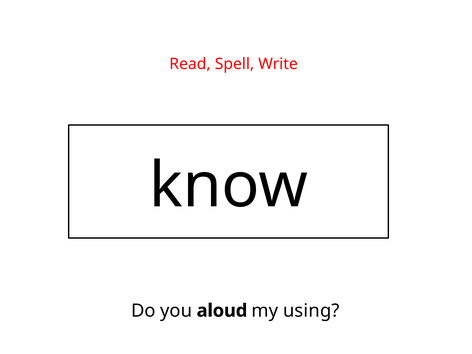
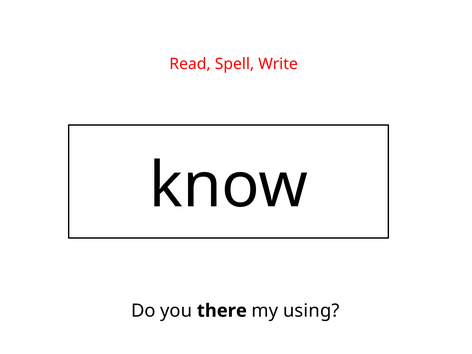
aloud: aloud -> there (222, 311)
